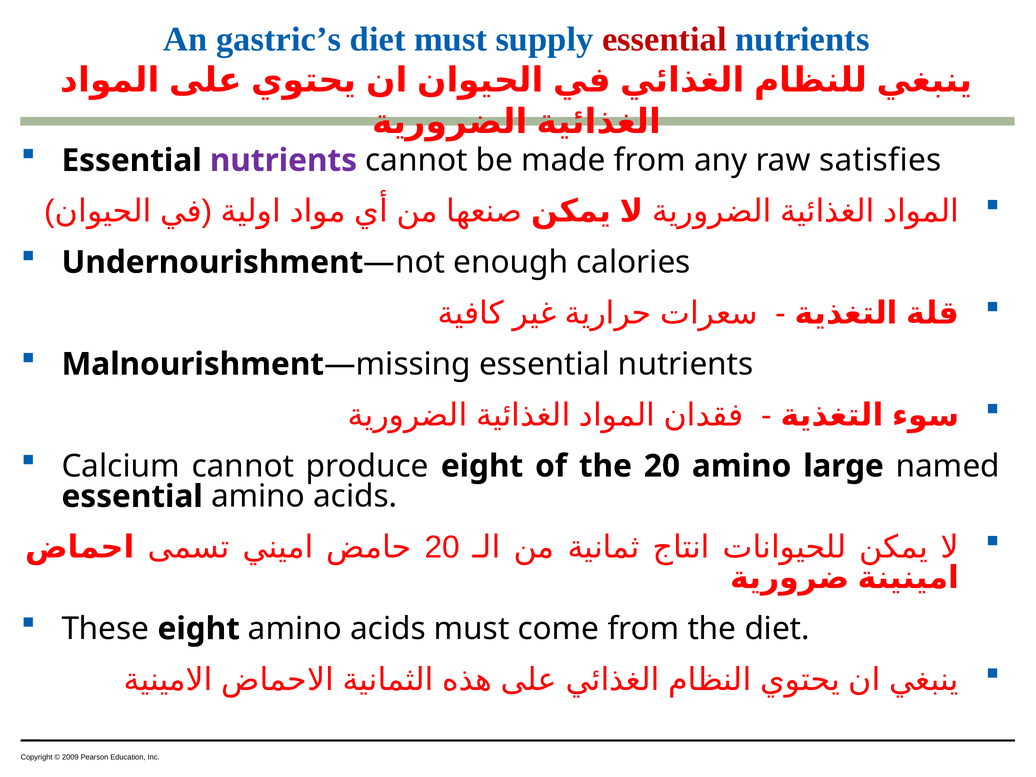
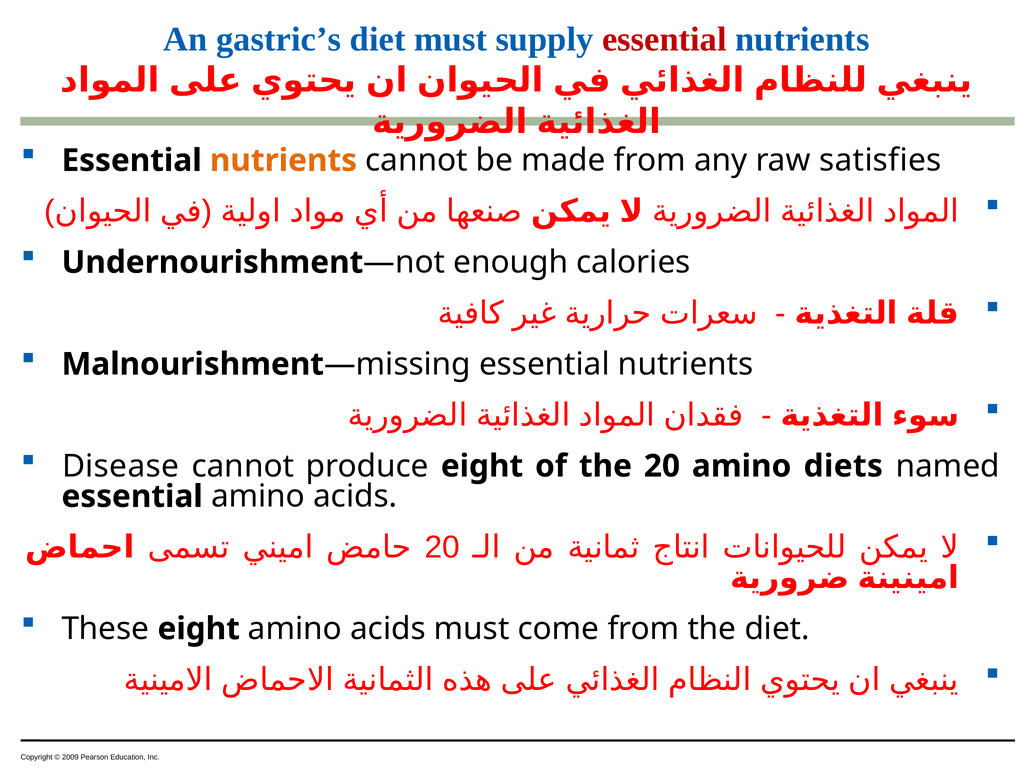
nutrients colour: purple -> orange (283, 160)
Calcium: Calcium -> Disease (121, 466)
large: large -> diets (843, 466)
